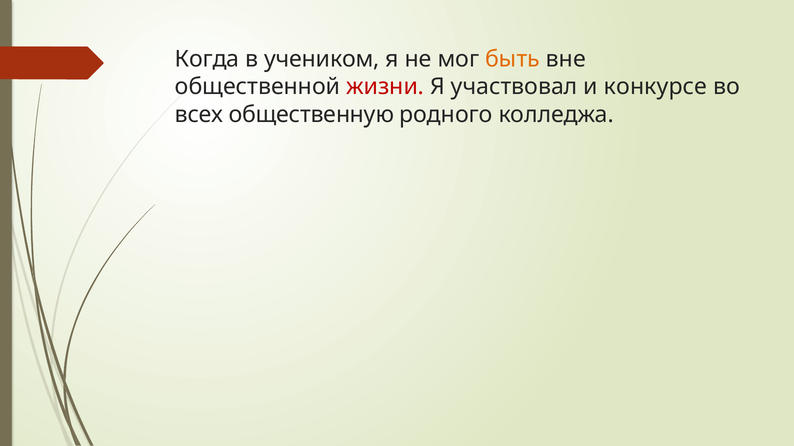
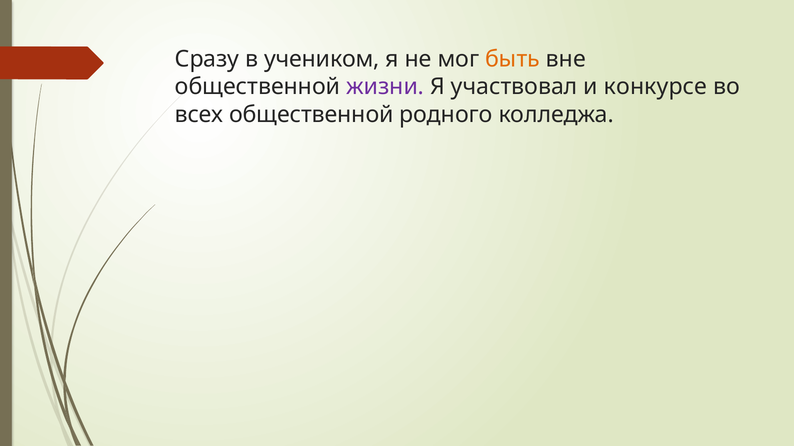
Когда: Когда -> Сразу (207, 59)
жизни colour: red -> purple (385, 87)
всех общественную: общественную -> общественной (311, 115)
